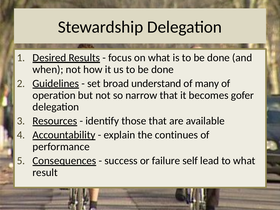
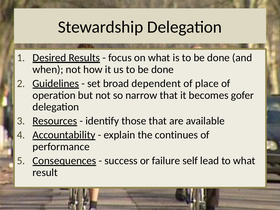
understand: understand -> dependent (156, 83)
many: many -> place (207, 83)
